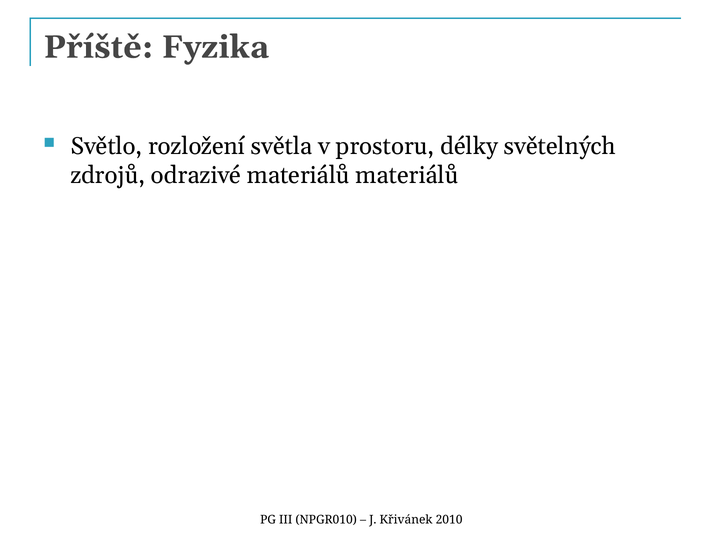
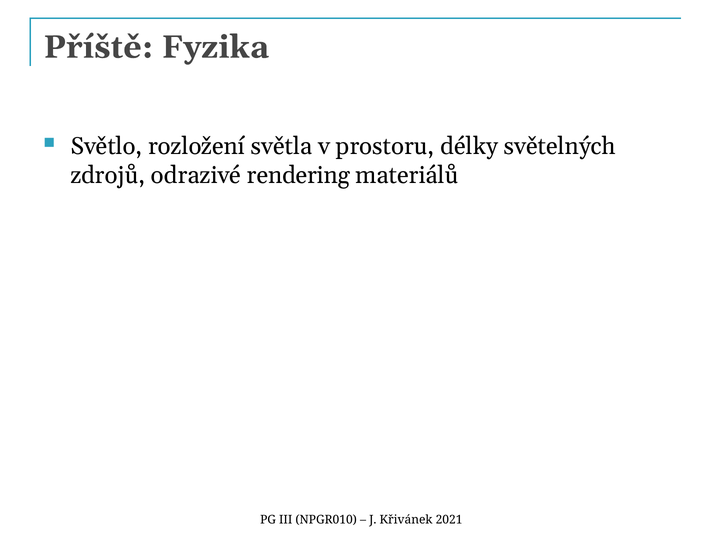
odrazivé materiálů: materiálů -> rendering (298, 175)
2010: 2010 -> 2021 (449, 520)
